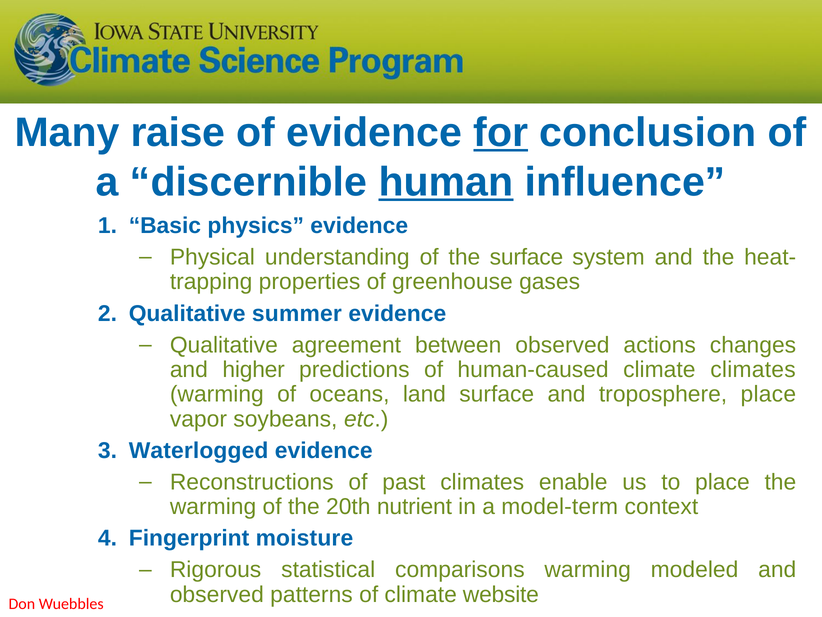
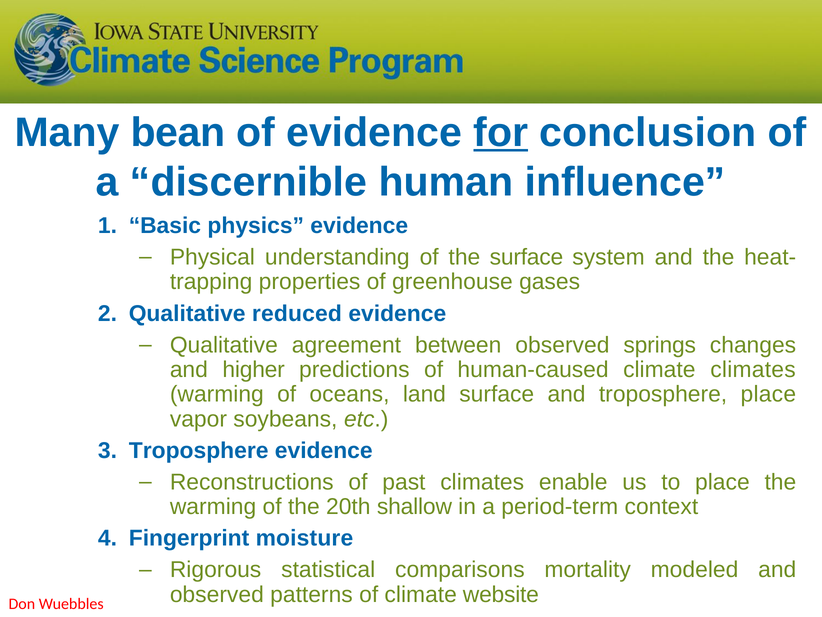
raise: raise -> bean (178, 133)
human underline: present -> none (446, 182)
summer: summer -> reduced (297, 313)
actions: actions -> springs (660, 345)
Waterlogged: Waterlogged -> Troposphere (199, 450)
nutrient: nutrient -> shallow (414, 506)
model-term: model-term -> period-term (560, 506)
comparisons warming: warming -> mortality (588, 569)
